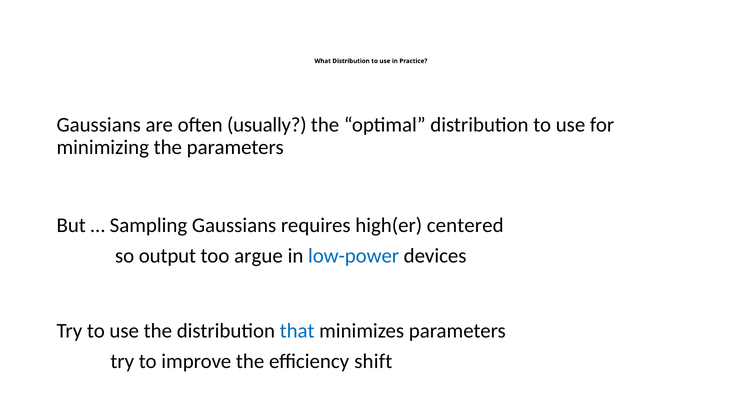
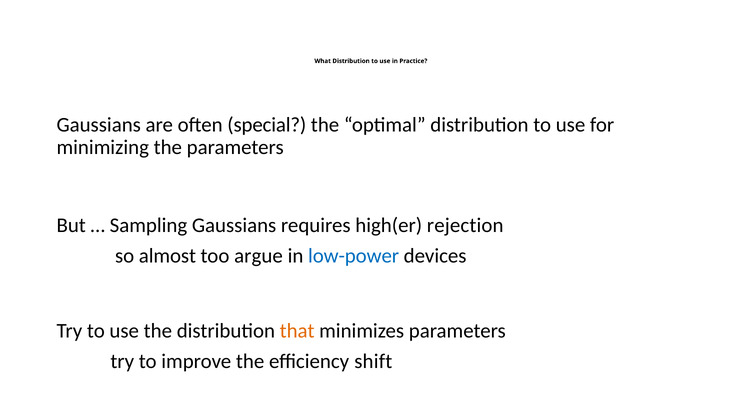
usually: usually -> special (267, 125)
centered: centered -> rejection (465, 226)
output: output -> almost (167, 256)
that colour: blue -> orange (297, 331)
